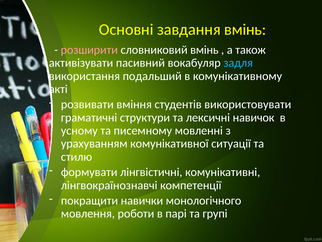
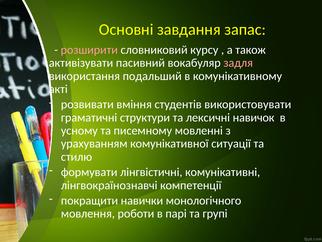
завдання вмінь: вмінь -> запас (245, 30)
словниковий вмінь: вмінь -> курсу (204, 50)
задля colour: light blue -> pink (238, 63)
